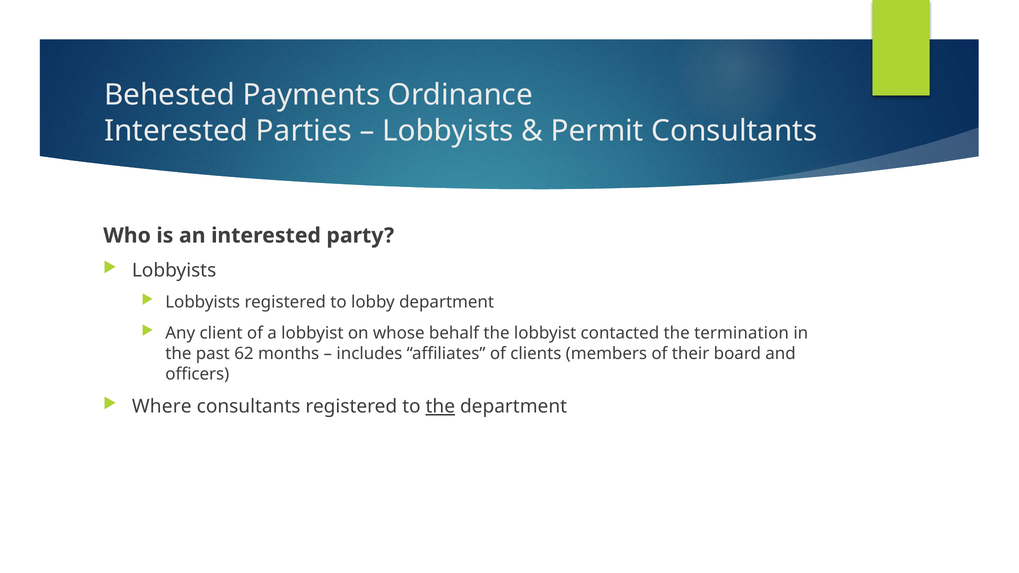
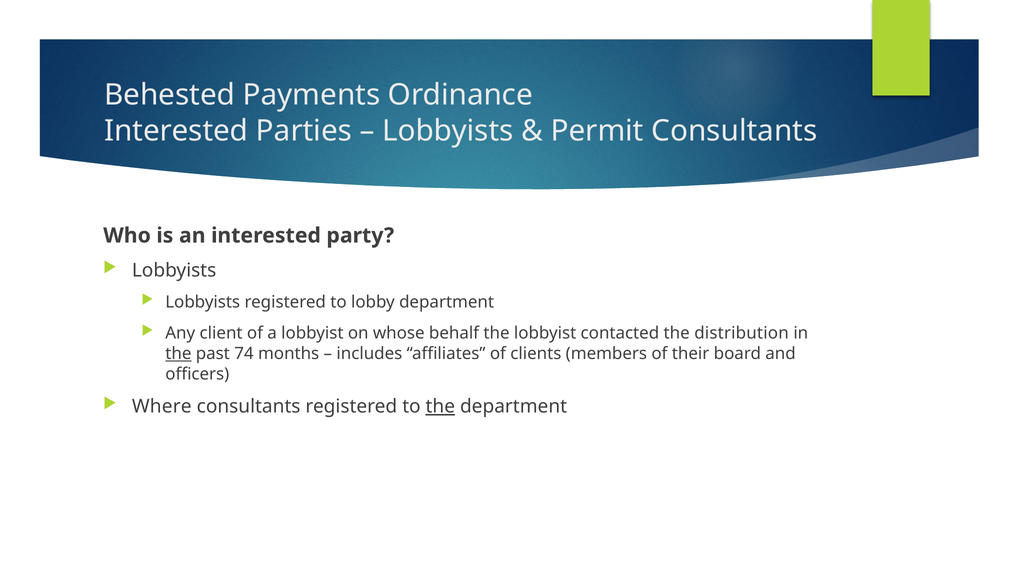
termination: termination -> distribution (742, 333)
the underline: none -> present (178, 354)
62: 62 -> 74 (244, 354)
